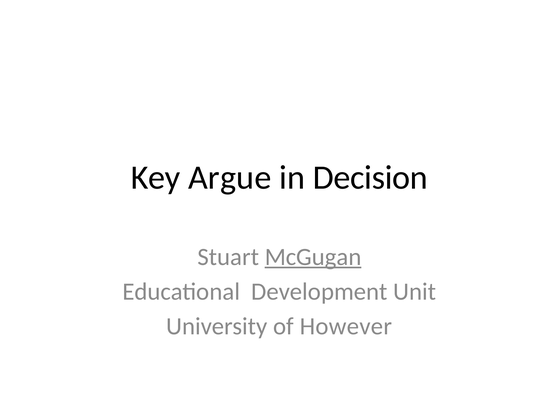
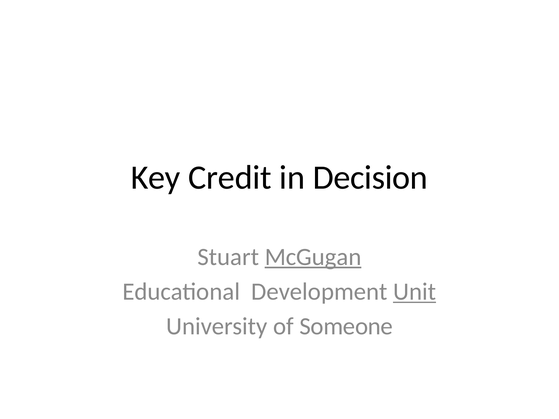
Argue: Argue -> Credit (230, 178)
Unit underline: none -> present (415, 292)
However: However -> Someone (346, 327)
